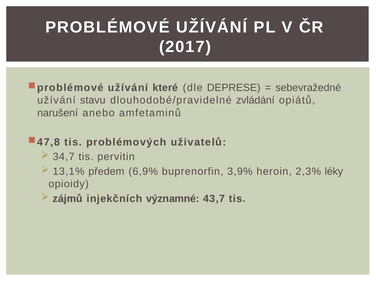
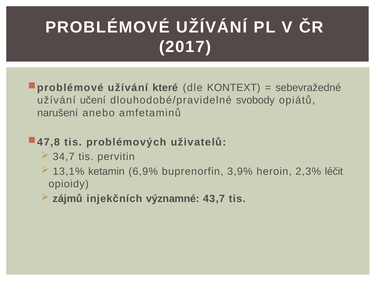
DEPRESE: DEPRESE -> KONTEXT (234, 88)
stavu: stavu -> učení (93, 100)
zvládání: zvládání -> svobody (255, 100)
předem: předem -> ketamin (106, 171)
léky: léky -> léčit (334, 171)
